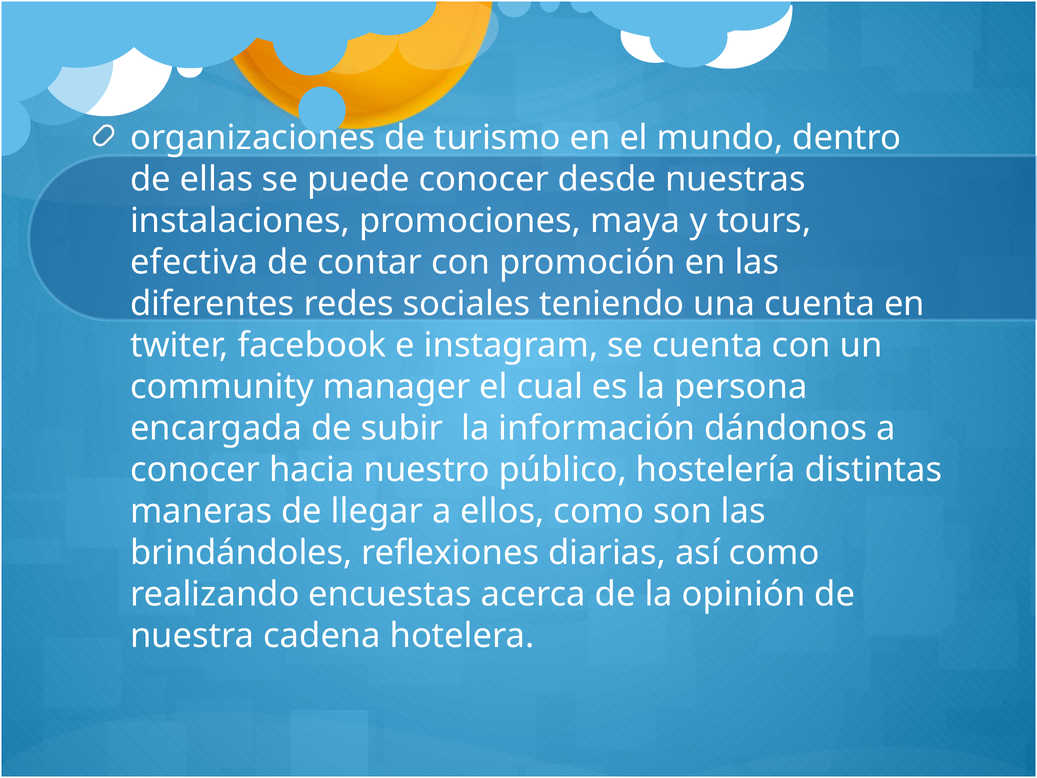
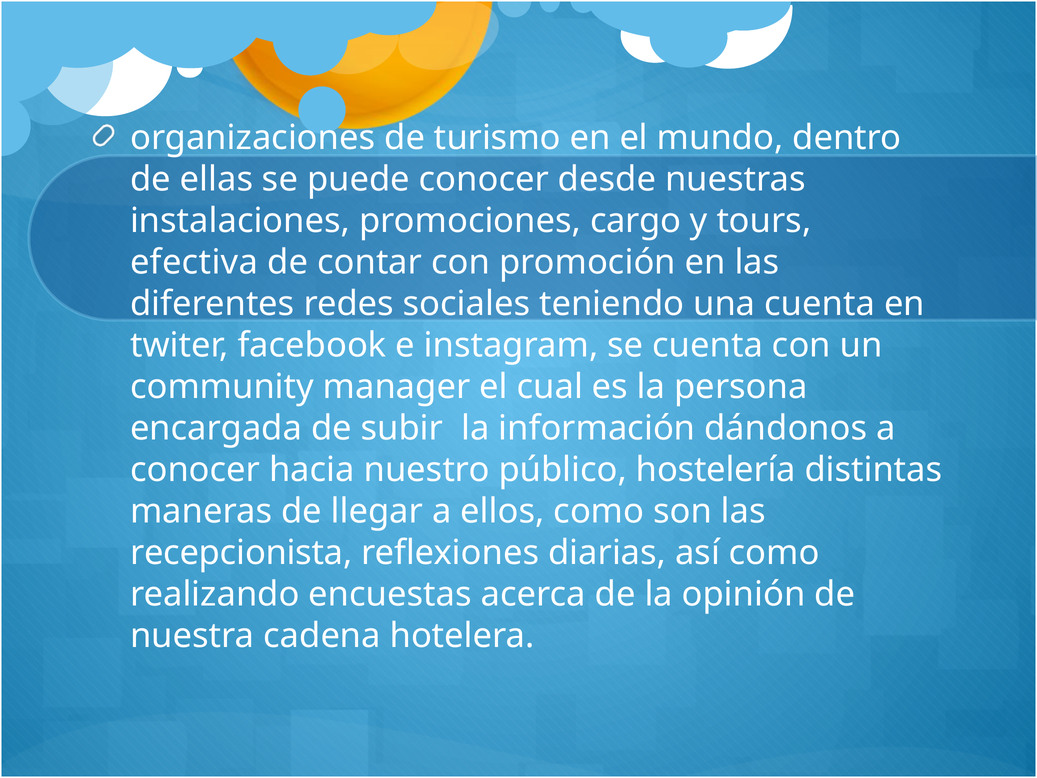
maya: maya -> cargo (636, 221)
brindándoles: brindándoles -> recepcionista (241, 553)
